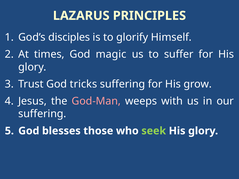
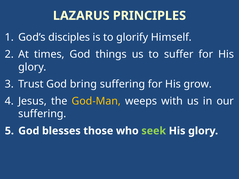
magic: magic -> things (111, 54)
tricks: tricks -> bring (83, 84)
God-Man colour: pink -> yellow (96, 101)
